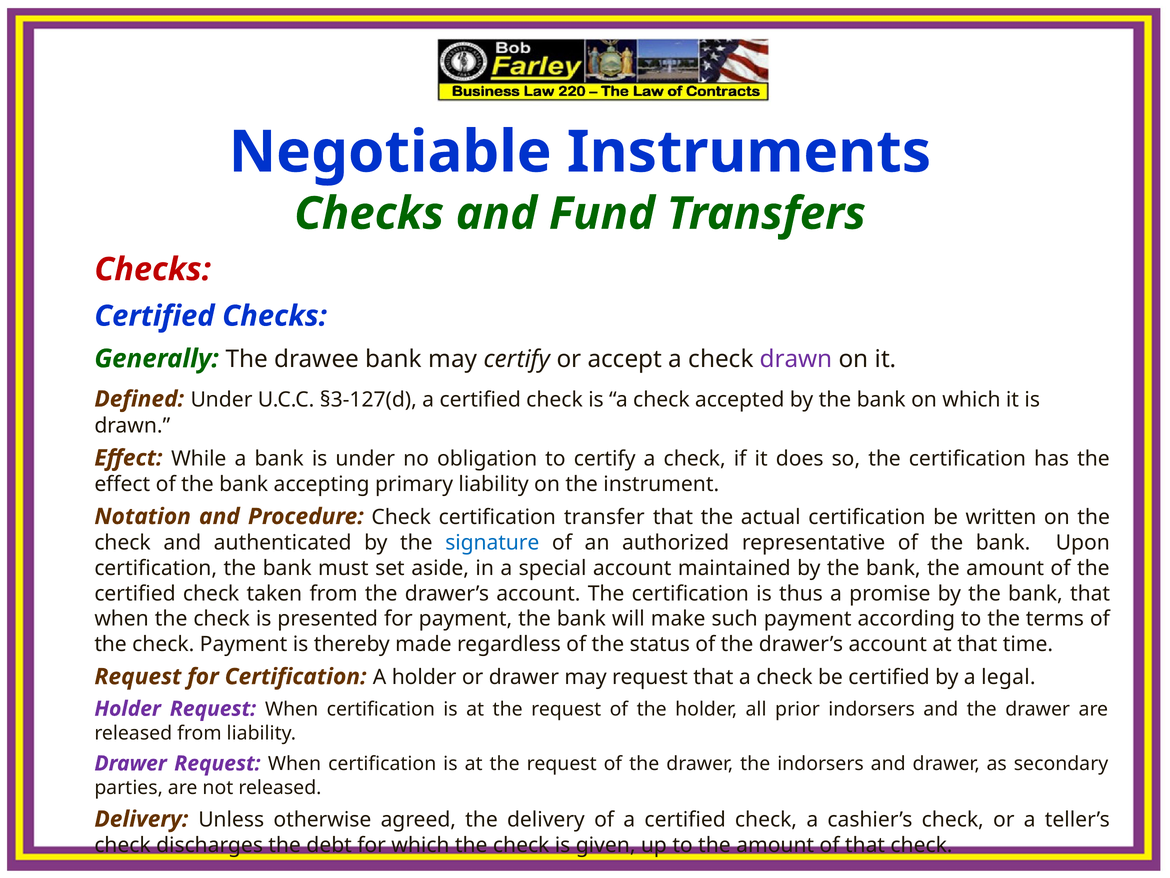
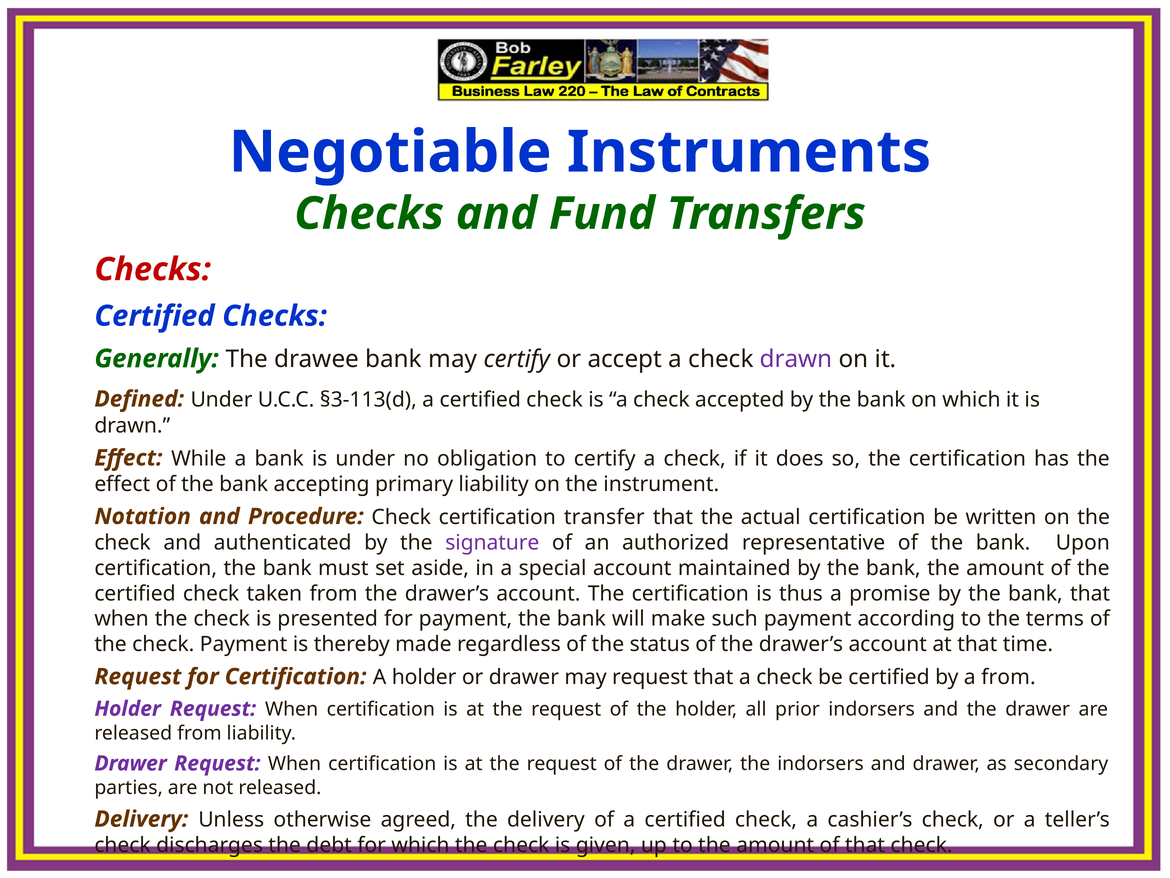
§3-127(d: §3-127(d -> §3-113(d (368, 399)
signature colour: blue -> purple (492, 543)
a legal: legal -> from (1008, 677)
